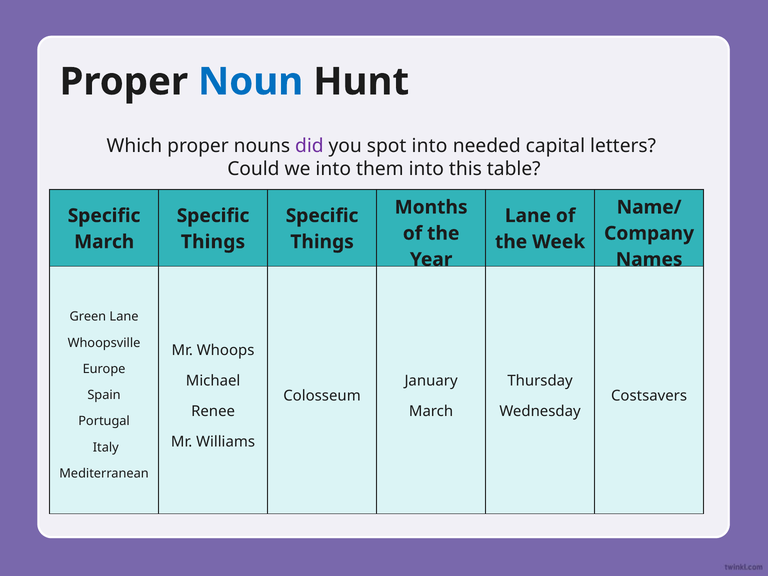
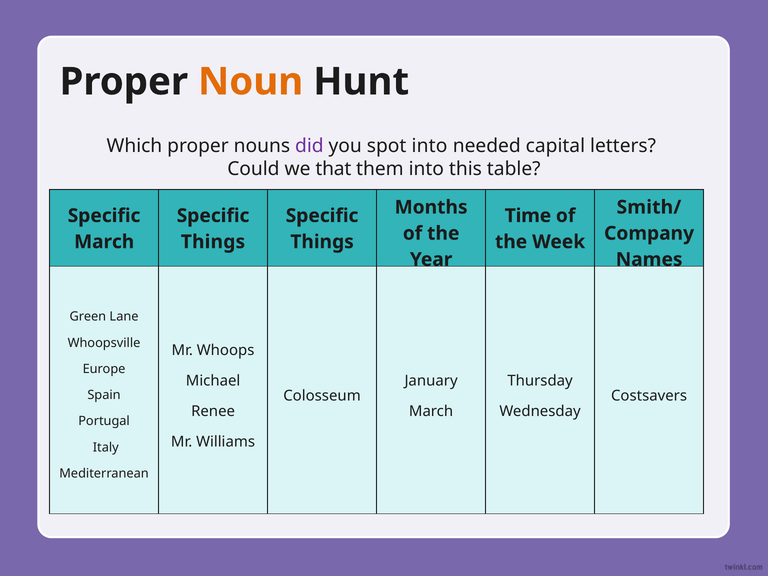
Noun colour: blue -> orange (251, 82)
we into: into -> that (333, 169)
Name/: Name/ -> Smith/ (649, 207)
Lane: Lane -> Time (528, 216)
